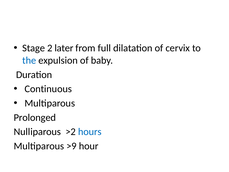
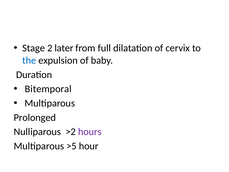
Continuous: Continuous -> Bitemporal (48, 89)
hours colour: blue -> purple (90, 132)
>9: >9 -> >5 (72, 146)
